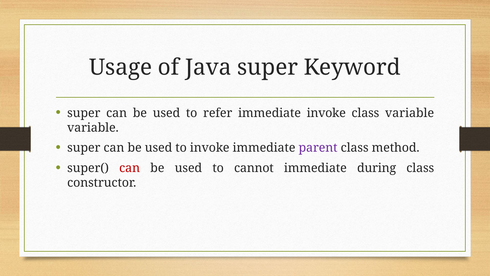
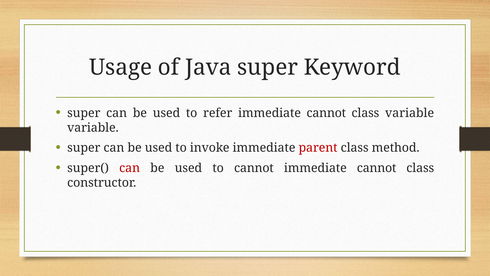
refer immediate invoke: invoke -> cannot (326, 113)
parent colour: purple -> red (318, 148)
during: during -> cannot (377, 168)
